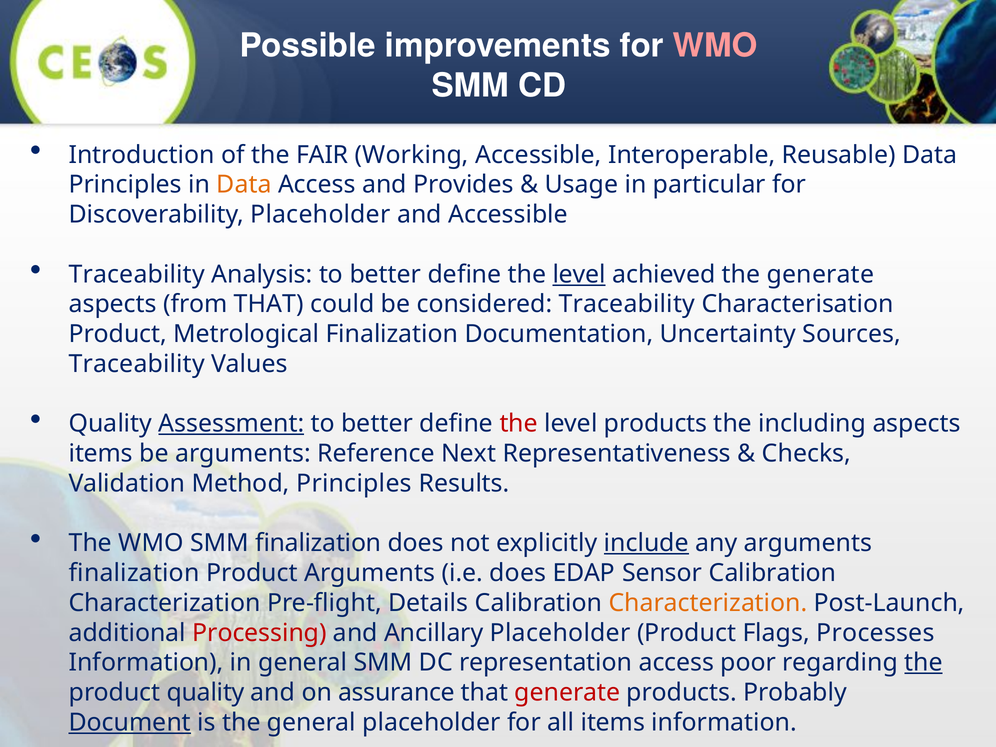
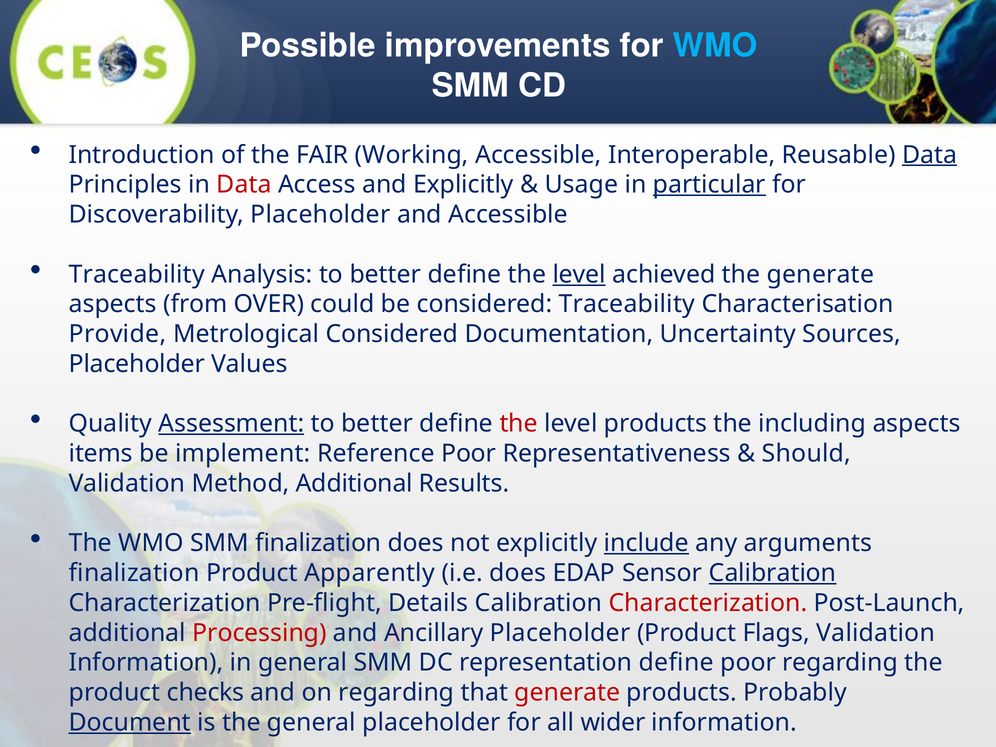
WMO colour: pink -> light blue (715, 46)
Data underline: none -> present (930, 155)
Data colour: orange -> red (244, 185)
and Provides: Provides -> Explicitly (463, 185)
particular underline: none -> present (709, 185)
from THAT: THAT -> OVER (269, 304)
Product: Product -> Provide (118, 334)
Metrological Finalization: Finalization -> Considered (392, 334)
Traceability: Traceability -> Placeholder (137, 364)
be arguments: arguments -> implement (243, 454)
Reference Next: Next -> Poor (469, 454)
Checks: Checks -> Should (806, 454)
Method Principles: Principles -> Additional (354, 483)
Product Arguments: Arguments -> Apparently (370, 573)
Calibration underline: none -> present (773, 573)
Characterization colour: orange -> red (708, 603)
Flags Processes: Processes -> Validation (876, 633)
representation access: access -> define (676, 663)
the underline: present -> none (924, 663)
product quality: quality -> checks (206, 693)
on assurance: assurance -> regarding (396, 693)
all items: items -> wider (613, 723)
